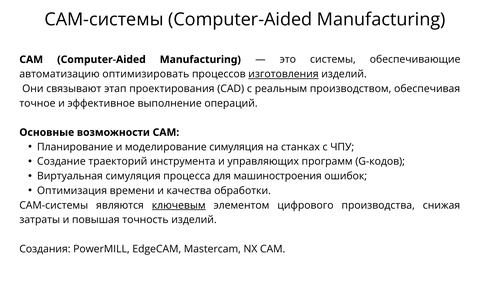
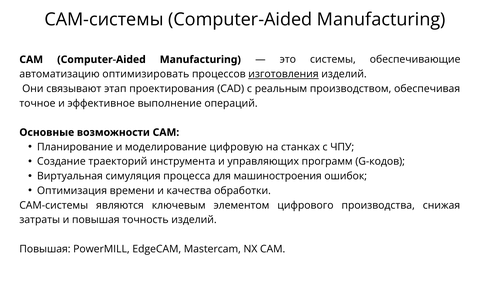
моделирование симуляция: симуляция -> цифровую (236, 147)
ключевым underline: present -> none (179, 205)
Создания: Создания -> Повышая (45, 249)
